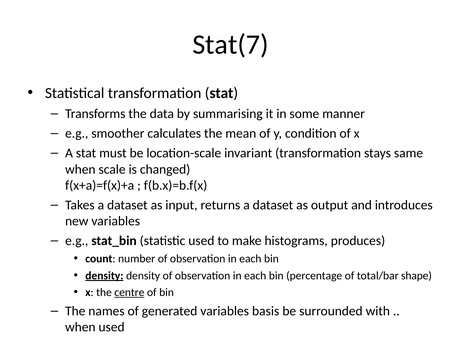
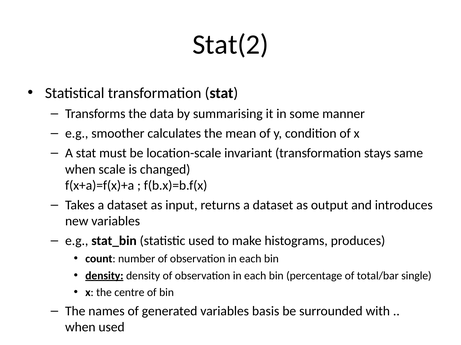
Stat(7: Stat(7 -> Stat(2 (231, 45)
shape: shape -> single (416, 276)
centre underline: present -> none (129, 293)
